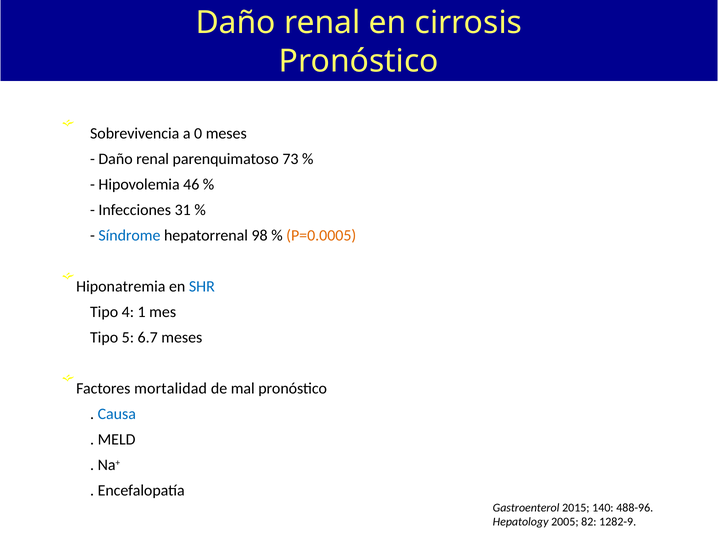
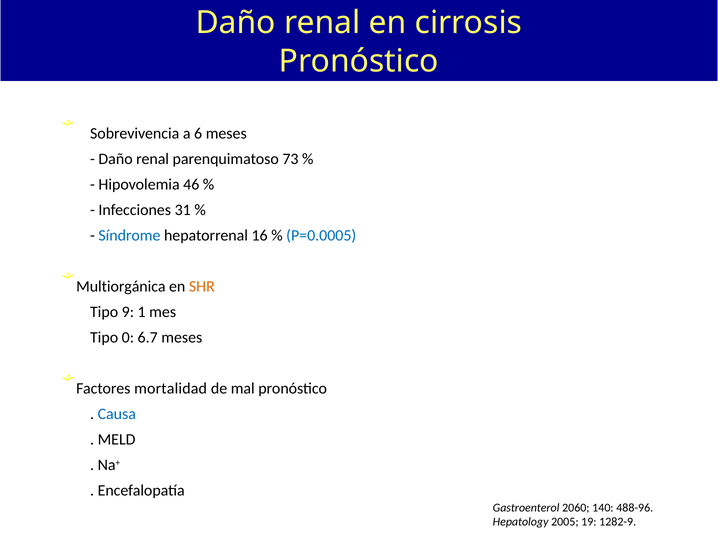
0: 0 -> 6 (198, 134)
98: 98 -> 16 (260, 236)
P=0.0005 colour: orange -> blue (321, 236)
Hiponatremia: Hiponatremia -> Multiorgánica (121, 287)
SHR colour: blue -> orange (202, 287)
4: 4 -> 9 (128, 312)
5: 5 -> 0 (128, 338)
2015: 2015 -> 2060 (576, 508)
82: 82 -> 19 (589, 522)
